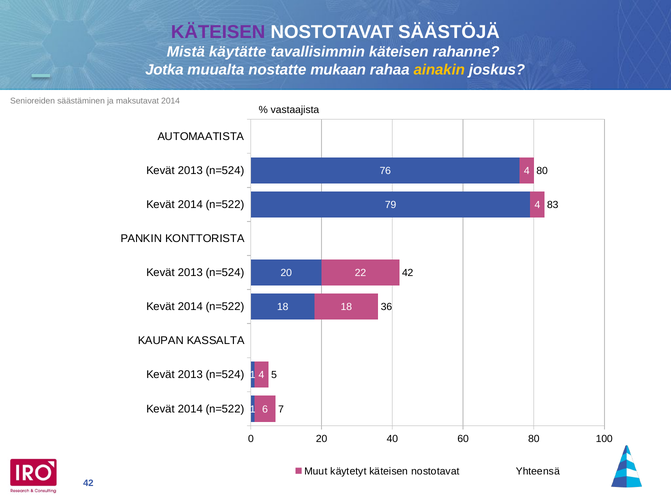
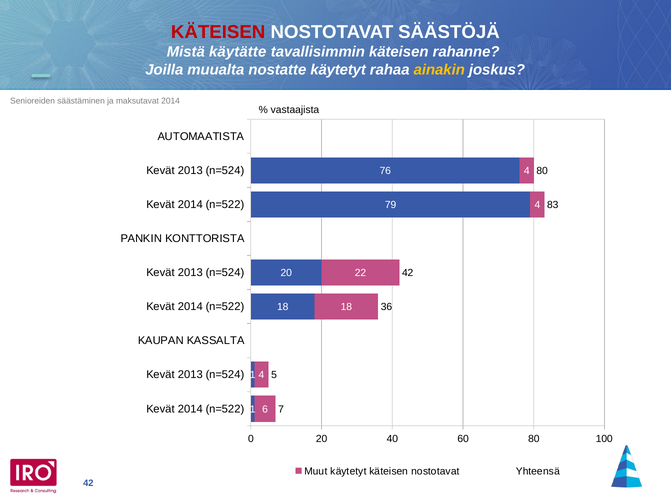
KÄTEISEN colour: purple -> red (218, 32)
Jotka: Jotka -> Joilla (164, 70)
nostatte mukaan: mukaan -> käytetyt (338, 70)
